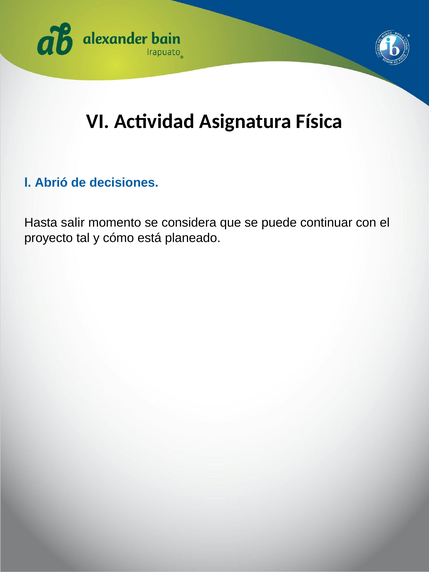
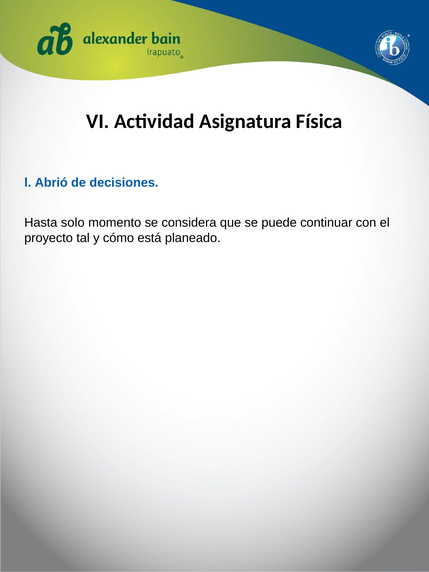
salir: salir -> solo (73, 223)
